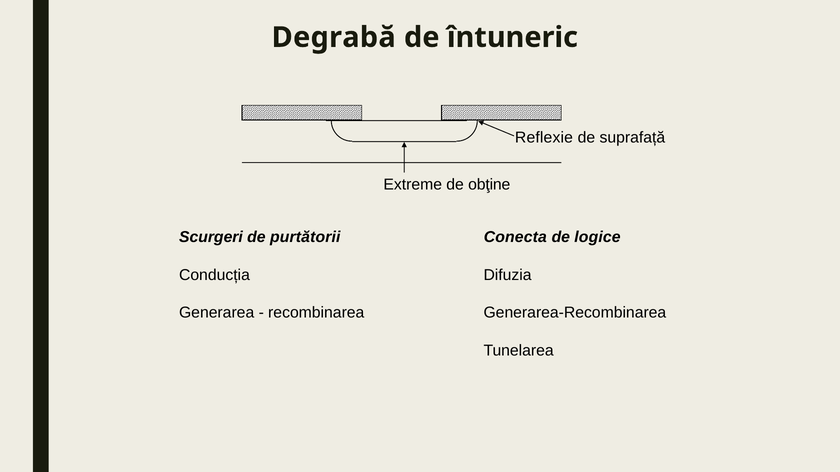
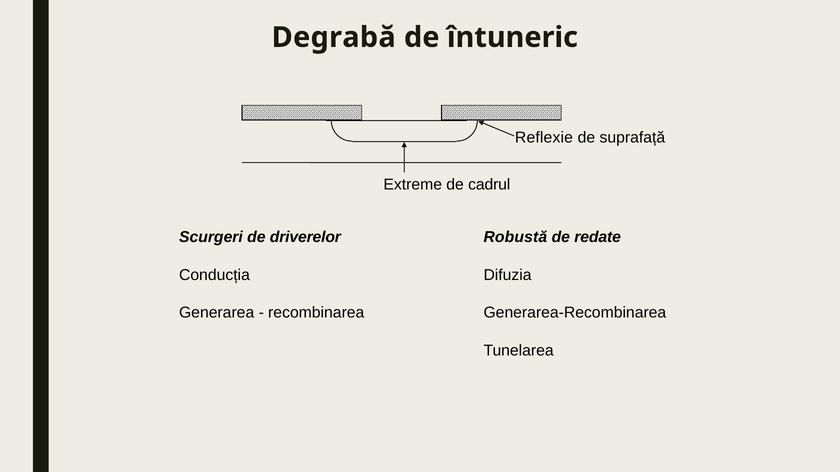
obţine: obţine -> cadrul (489, 185)
purtătorii: purtătorii -> driverelor (305, 237)
Conecta: Conecta -> Robustă (515, 237)
logice: logice -> redate (598, 237)
